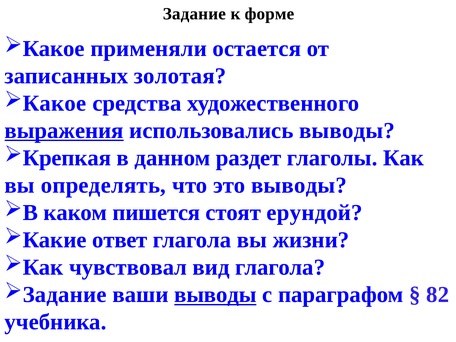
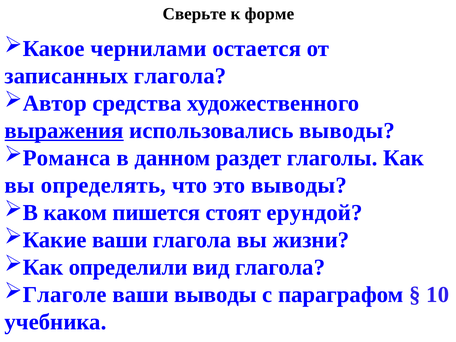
Задание: Задание -> Сверьте (194, 14)
применяли: применяли -> чернилами (149, 49)
записанных золотая: золотая -> глагола (180, 76)
Какое: Какое -> Автор (55, 103)
Крепкая: Крепкая -> Романса (67, 158)
Какие ответ: ответ -> ваши (120, 240)
чувствовал: чувствовал -> определили (128, 267)
Задание: Задание -> Глаголе (65, 295)
выводы underline: present -> none (215, 295)
82: 82 -> 10 (438, 295)
